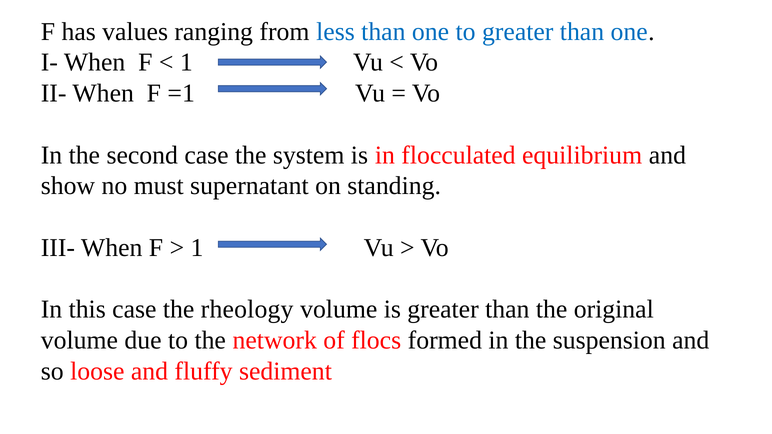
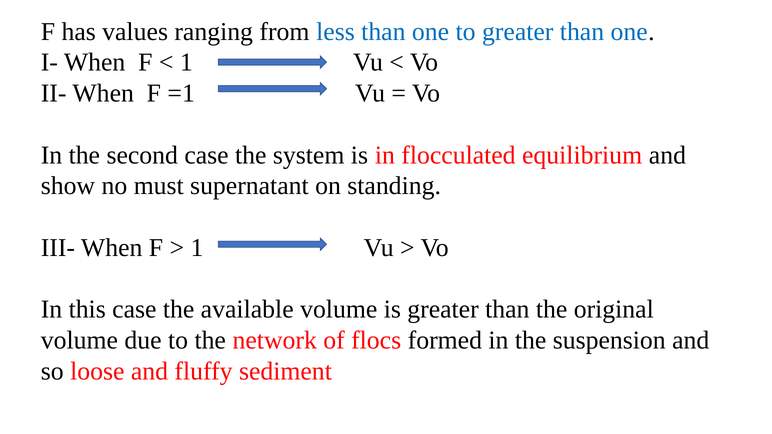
rheology: rheology -> available (247, 310)
